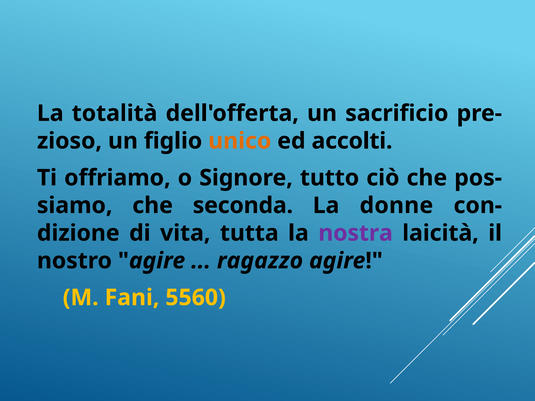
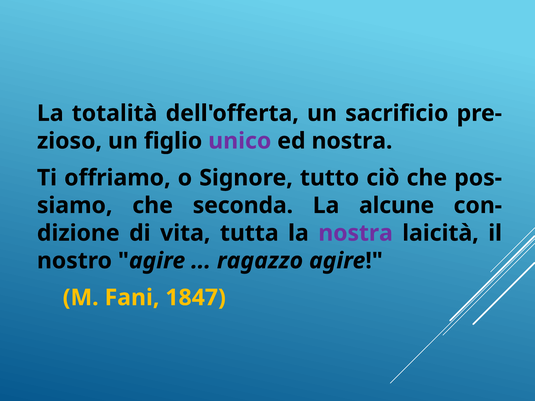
unico colour: orange -> purple (240, 141)
ed accolti: accolti -> nostra (352, 141)
donne: donne -> alcune (397, 206)
5560: 5560 -> 1847 (196, 298)
